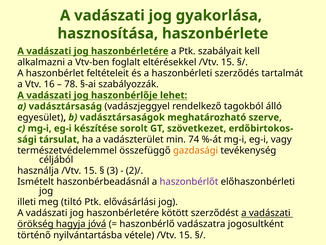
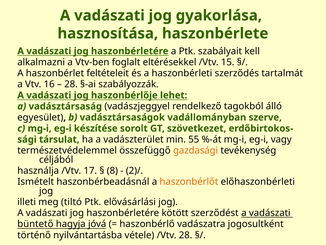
78: 78 -> 28 (71, 84)
meghatározható: meghatározható -> vadállományban (207, 117)
74: 74 -> 55 (194, 139)
használja /Vtv 15: 15 -> 17 (90, 170)
3: 3 -> 8 (112, 170)
haszonbérlőt colour: purple -> orange (189, 181)
örökség: örökség -> büntető (35, 224)
vétele /Vtv 15: 15 -> 28 (186, 235)
